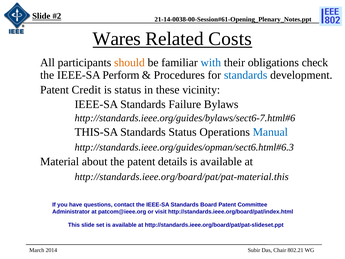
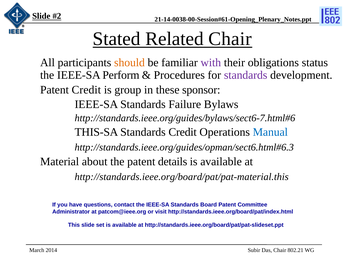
Wares: Wares -> Stated (117, 39)
Related Costs: Costs -> Chair (230, 39)
with colour: blue -> purple (211, 63)
check: check -> status (315, 63)
standards colour: blue -> purple (246, 75)
is status: status -> group (128, 90)
vicinity: vicinity -> sponsor (201, 90)
Standards Status: Status -> Credit (183, 132)
